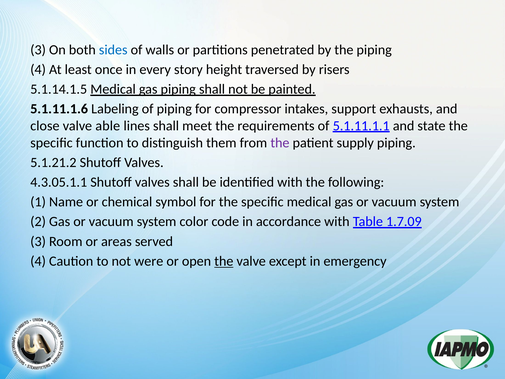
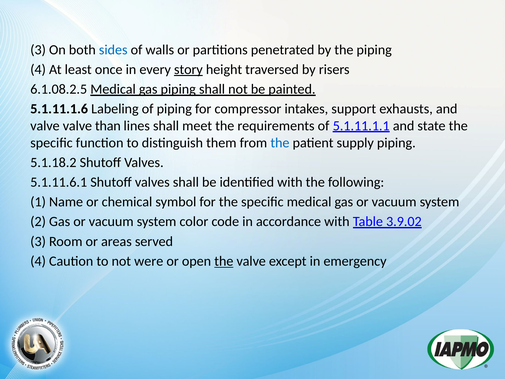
story underline: none -> present (188, 69)
5.1.14.1.5: 5.1.14.1.5 -> 6.1.08.2.5 (59, 89)
close: close -> valve (45, 126)
able: able -> than (108, 126)
the colour: purple -> blue (280, 143)
5.1.21.2: 5.1.21.2 -> 5.1.18.2 (53, 163)
4.3.05.1.1: 4.3.05.1.1 -> 5.1.11.6.1 (59, 182)
1.7.09: 1.7.09 -> 3.9.02 (404, 222)
